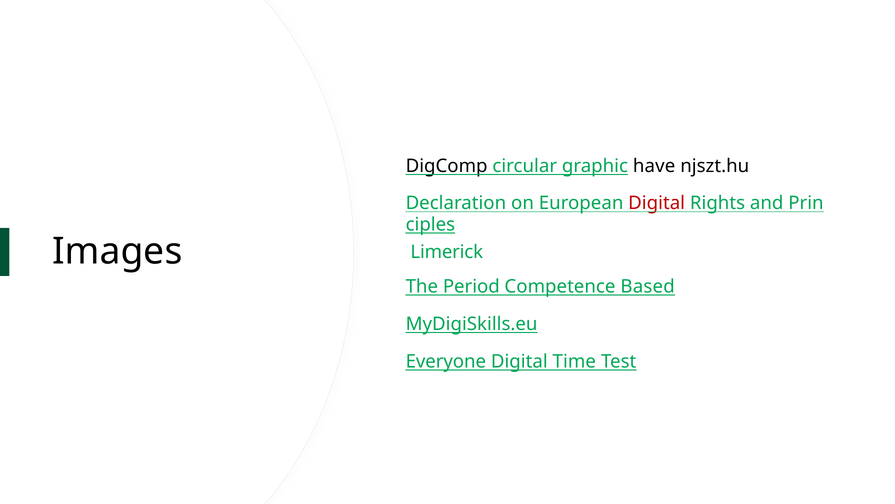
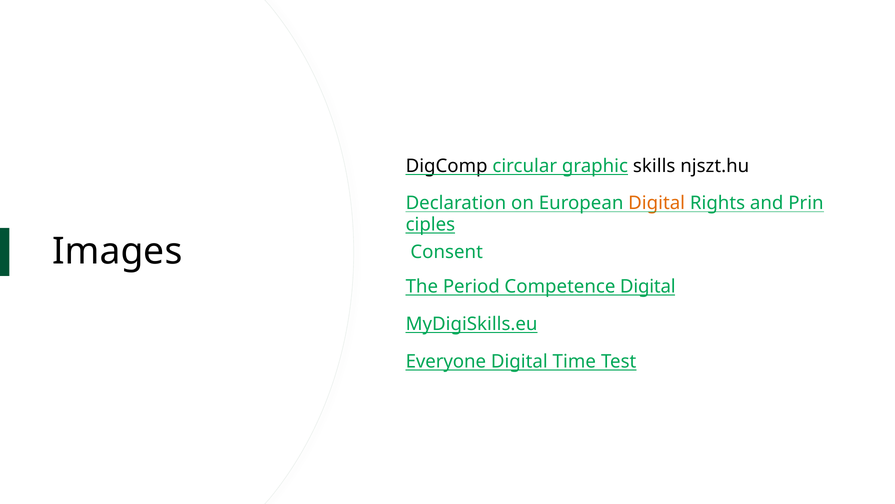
have: have -> skills (654, 166)
Digital colour: red -> orange (657, 203)
Limerick: Limerick -> Consent (447, 252)
Competence Based: Based -> Digital (648, 286)
